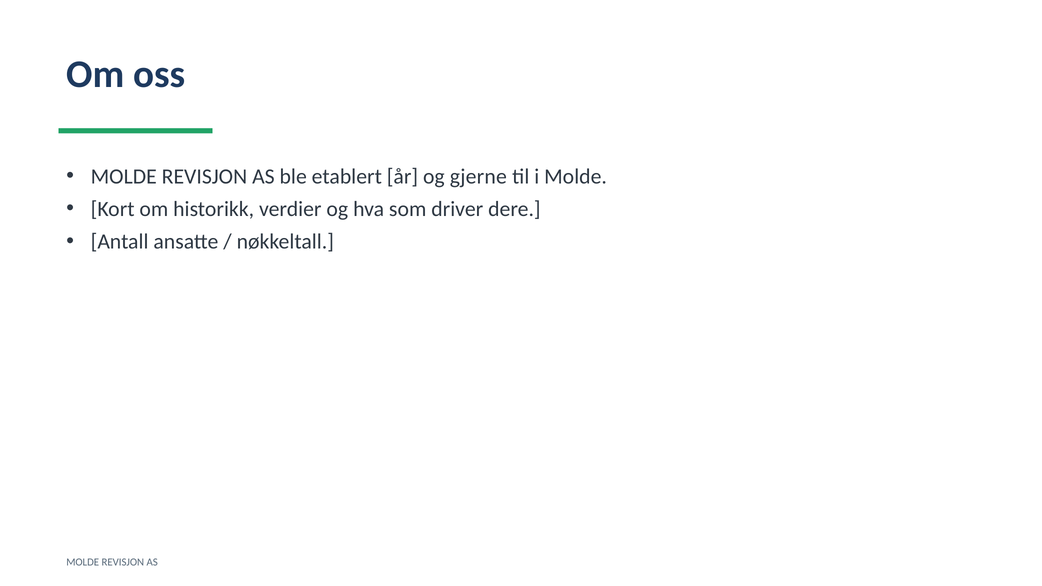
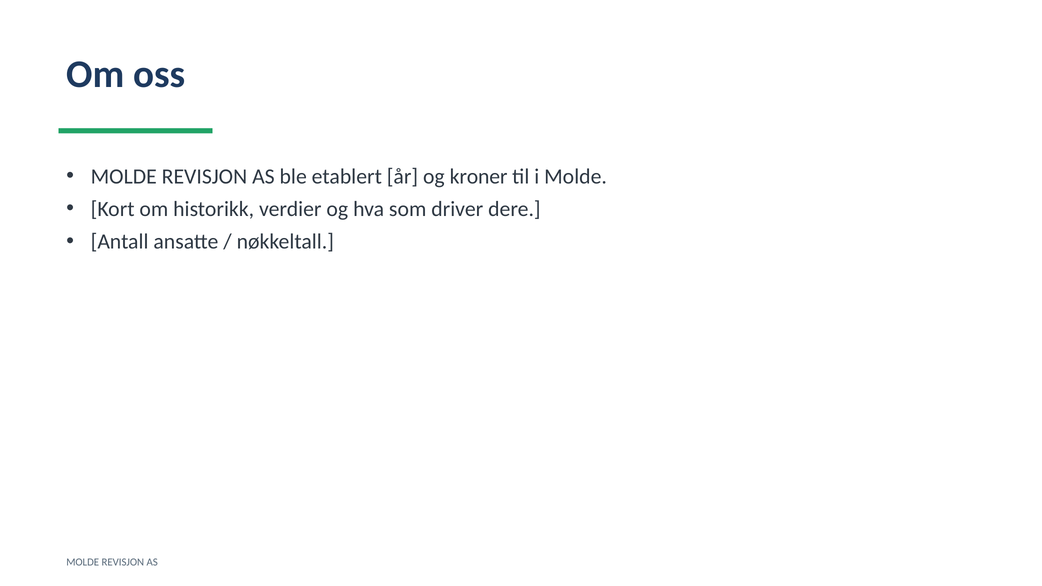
gjerne: gjerne -> kroner (479, 176)
